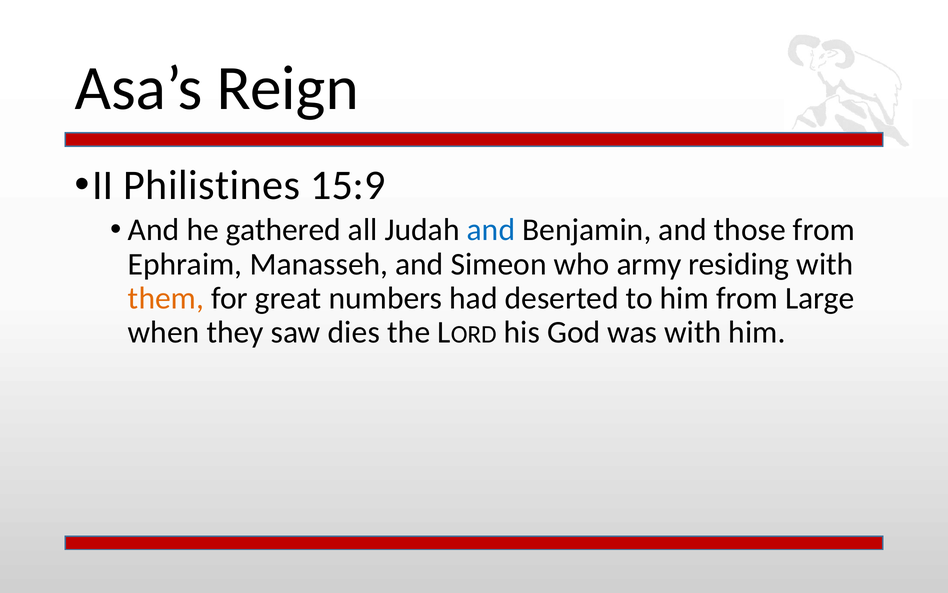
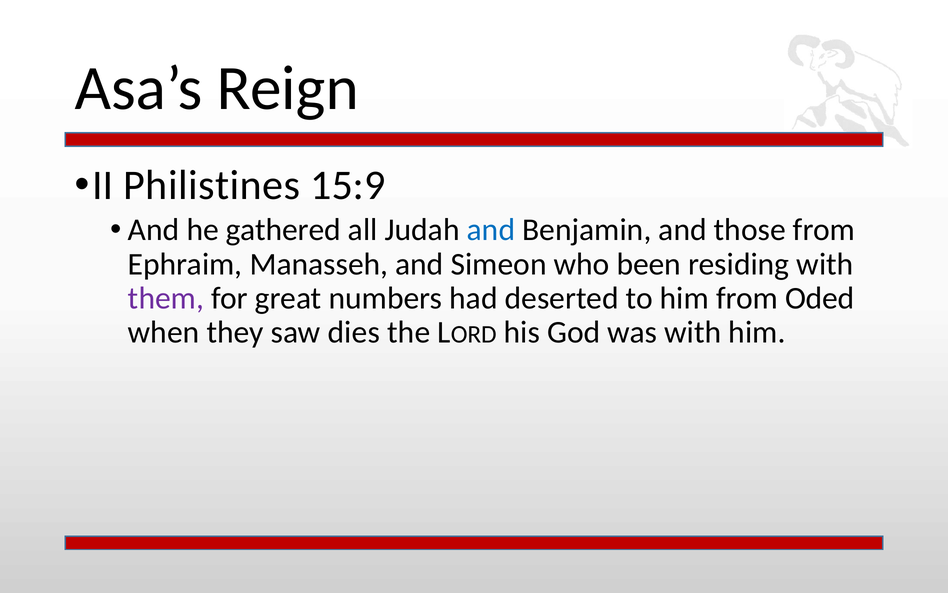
army: army -> been (649, 264)
them colour: orange -> purple (166, 298)
Large: Large -> Oded (820, 298)
